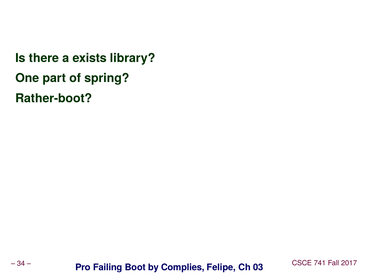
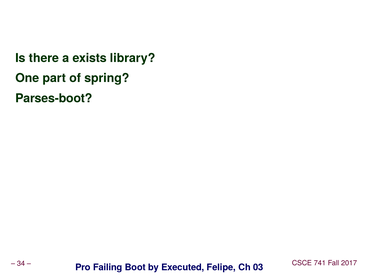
Rather-boot: Rather-boot -> Parses-boot (54, 98)
Complies: Complies -> Executed (183, 267)
